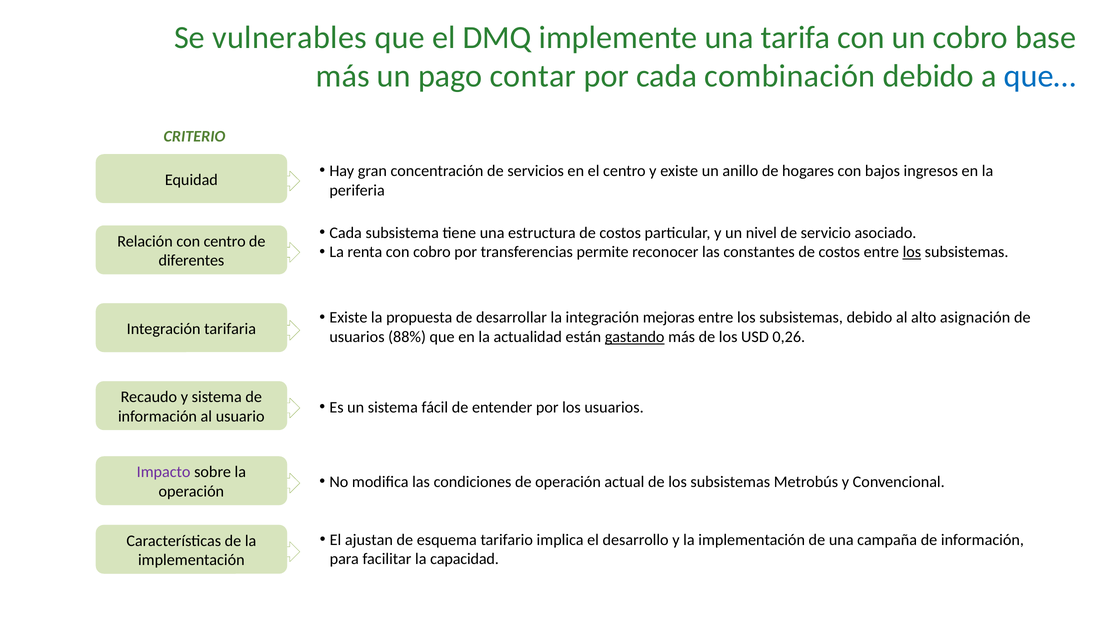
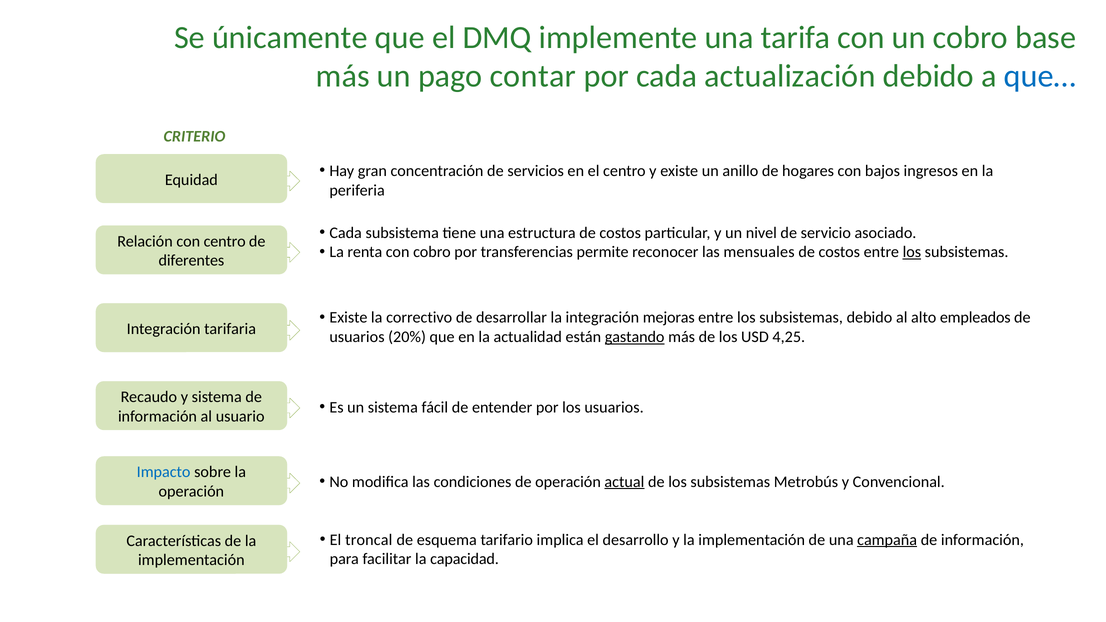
vulnerables: vulnerables -> únicamente (290, 37)
combinación: combinación -> actualización (790, 76)
constantes: constantes -> mensuales (759, 252)
propuesta: propuesta -> correctivo (419, 318)
asignación: asignación -> empleados (975, 318)
88%: 88% -> 20% (407, 337)
0,26: 0,26 -> 4,25 (789, 337)
Impacto colour: purple -> blue (164, 472)
actual underline: none -> present (624, 482)
ajustan: ajustan -> troncal (369, 540)
campaña underline: none -> present (887, 540)
